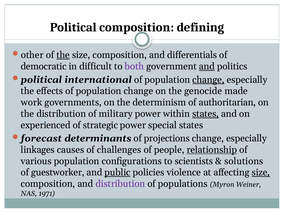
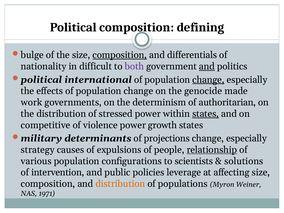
other: other -> bulge (32, 55)
the underline: present -> none (63, 55)
composition underline: none -> present (120, 55)
democratic: democratic -> nationality (44, 66)
military: military -> stressed (116, 114)
experienced: experienced -> competitive (46, 125)
strategic: strategic -> violence (100, 125)
special: special -> growth (163, 125)
forecast: forecast -> military (41, 138)
linkages: linkages -> strategy (38, 150)
challenges: challenges -> expulsions (119, 150)
guestworker: guestworker -> intervention (58, 172)
public underline: present -> none (118, 172)
violence: violence -> leverage (184, 172)
size underline: present -> none (261, 172)
distribution colour: purple -> orange (120, 184)
